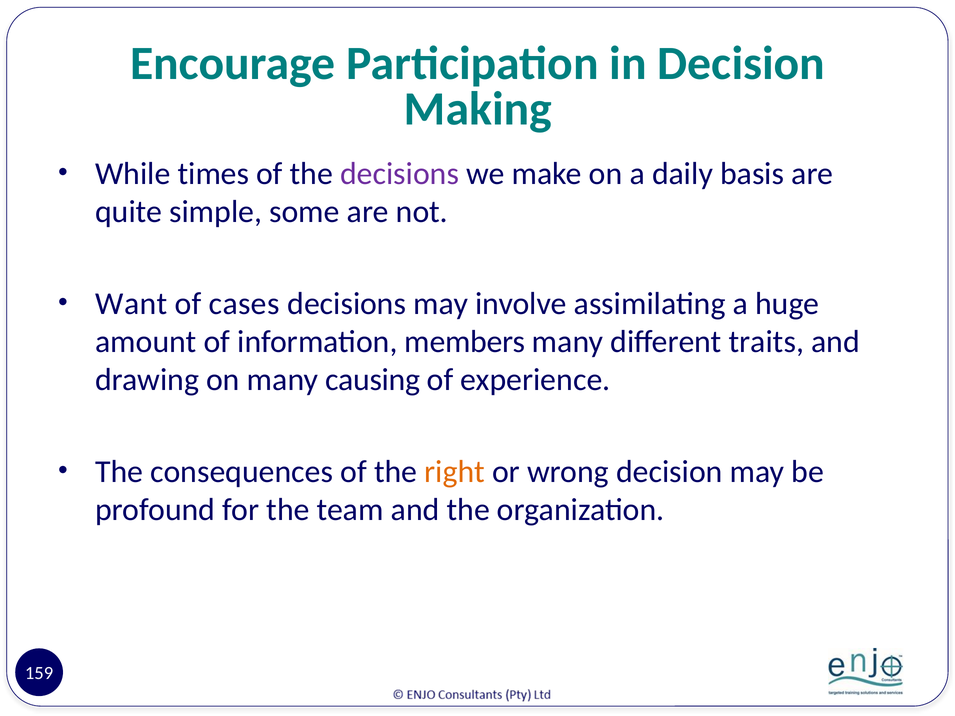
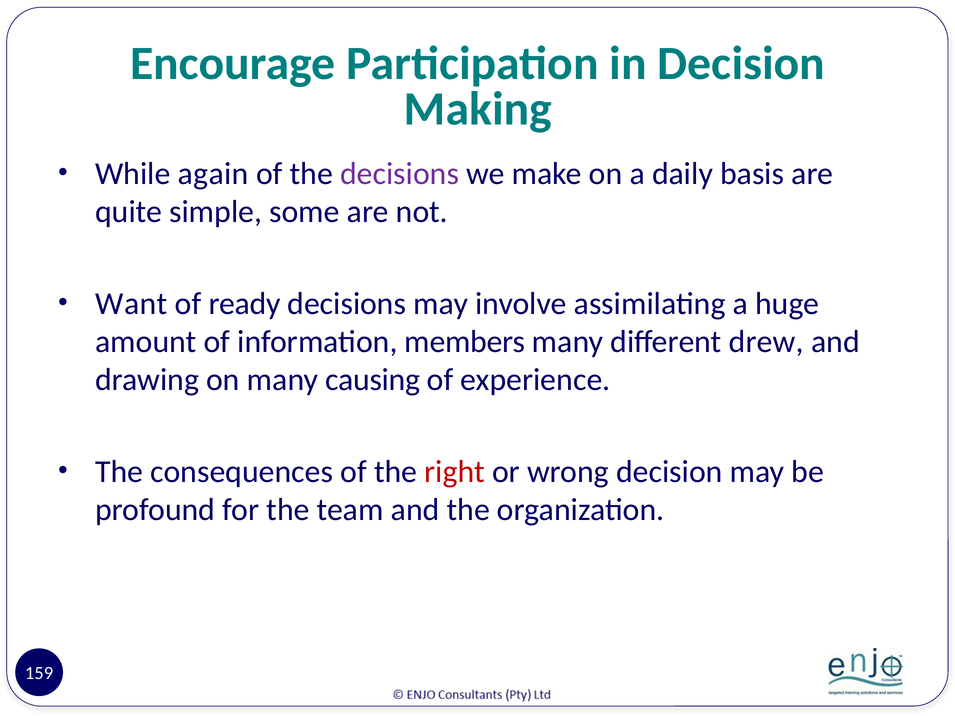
times: times -> again (213, 174)
cases: cases -> ready (245, 304)
traits: traits -> drew (766, 342)
right colour: orange -> red (455, 472)
